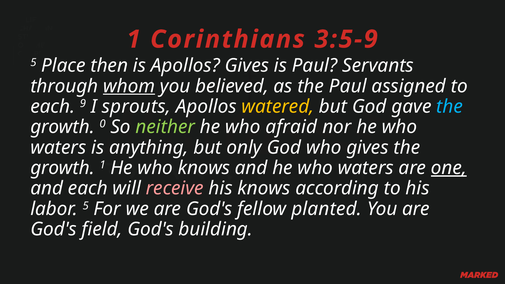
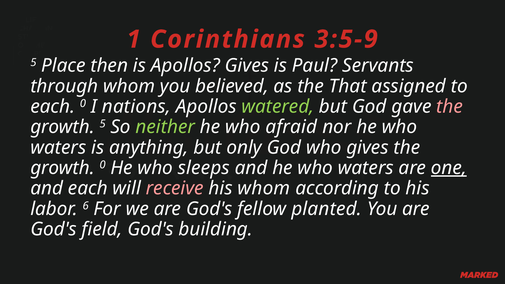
whom underline: present -> none (129, 86)
the Paul: Paul -> That (348, 86)
each 9: 9 -> 0 (83, 104)
sprouts: sprouts -> nations (136, 107)
watered colour: yellow -> light green (278, 107)
the colour: light blue -> pink (450, 107)
growth 0: 0 -> 5 (103, 124)
growth 1: 1 -> 0 (103, 165)
who knows: knows -> sleeps (204, 168)
his knows: knows -> whom (264, 188)
labor 5: 5 -> 6 (86, 206)
